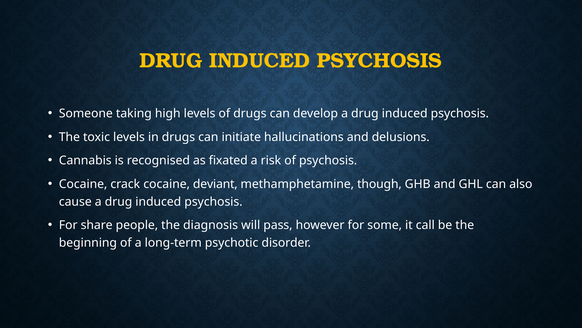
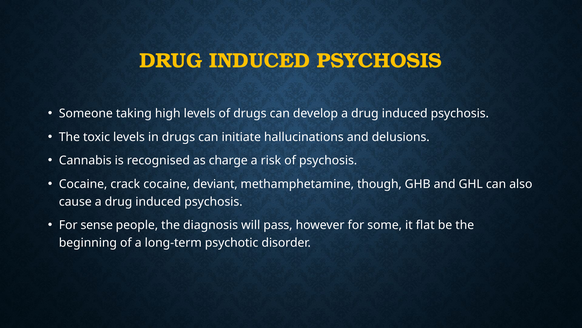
fixated: fixated -> charge (228, 160)
share: share -> sense (97, 225)
call: call -> flat (425, 225)
